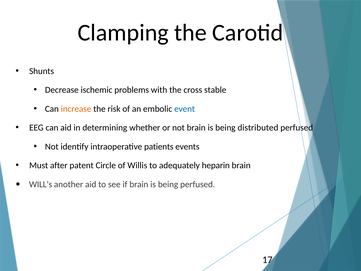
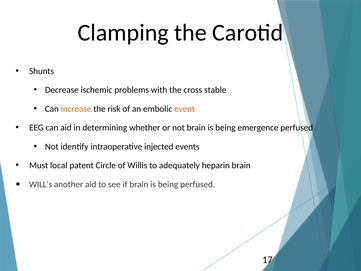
event colour: blue -> orange (185, 109)
distributed: distributed -> emergence (258, 128)
patients: patients -> injected (159, 146)
after: after -> local (59, 165)
